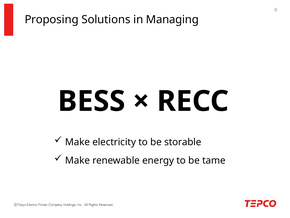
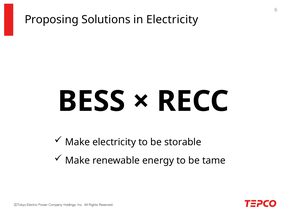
in Managing: Managing -> Electricity (172, 20)
